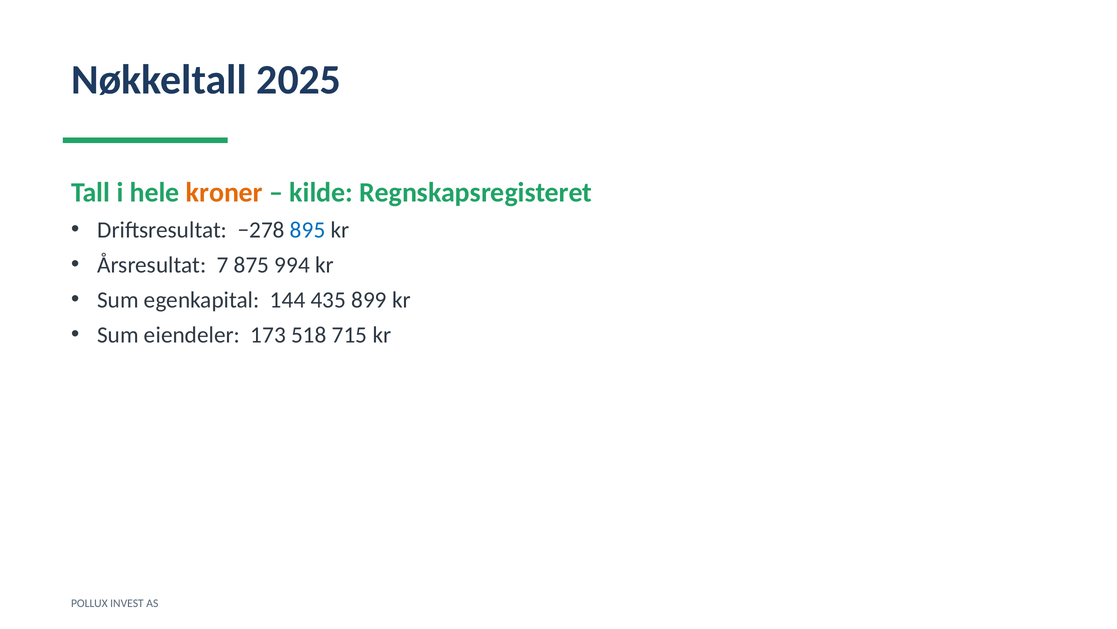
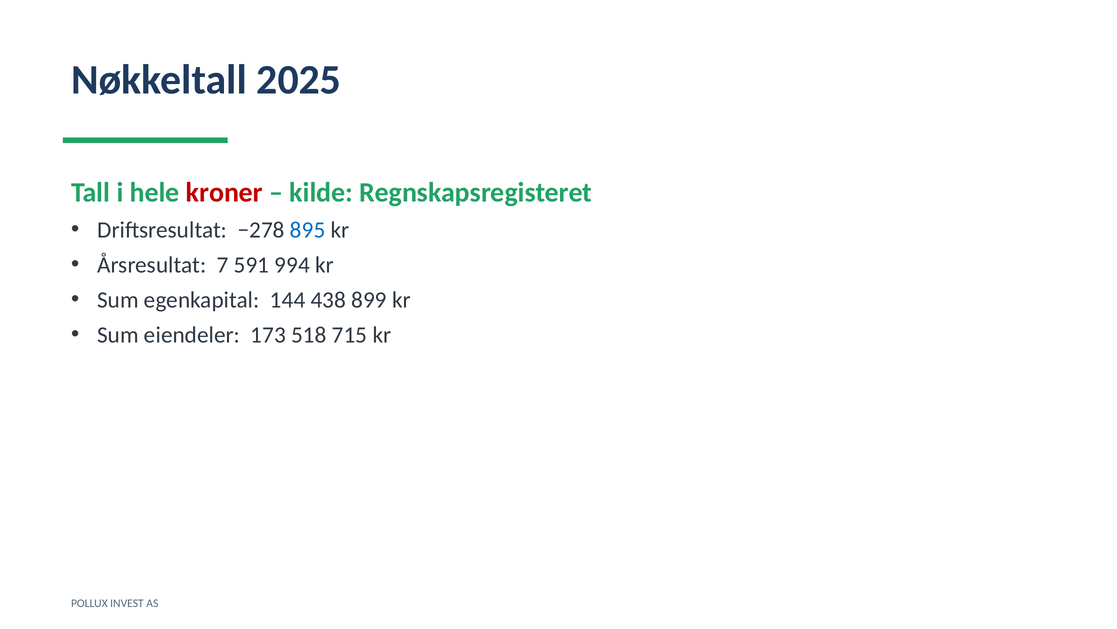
kroner colour: orange -> red (224, 192)
875: 875 -> 591 (251, 265)
435: 435 -> 438 (328, 300)
